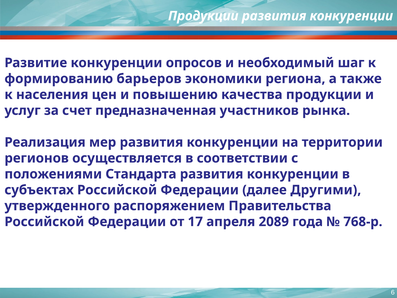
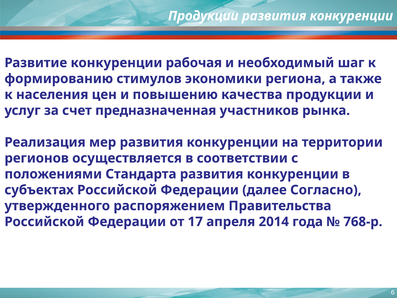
опросов: опросов -> рабочая (194, 63)
барьеров: барьеров -> стимулов (149, 79)
Другими: Другими -> Согласно (326, 190)
2089: 2089 -> 2014 (274, 222)
